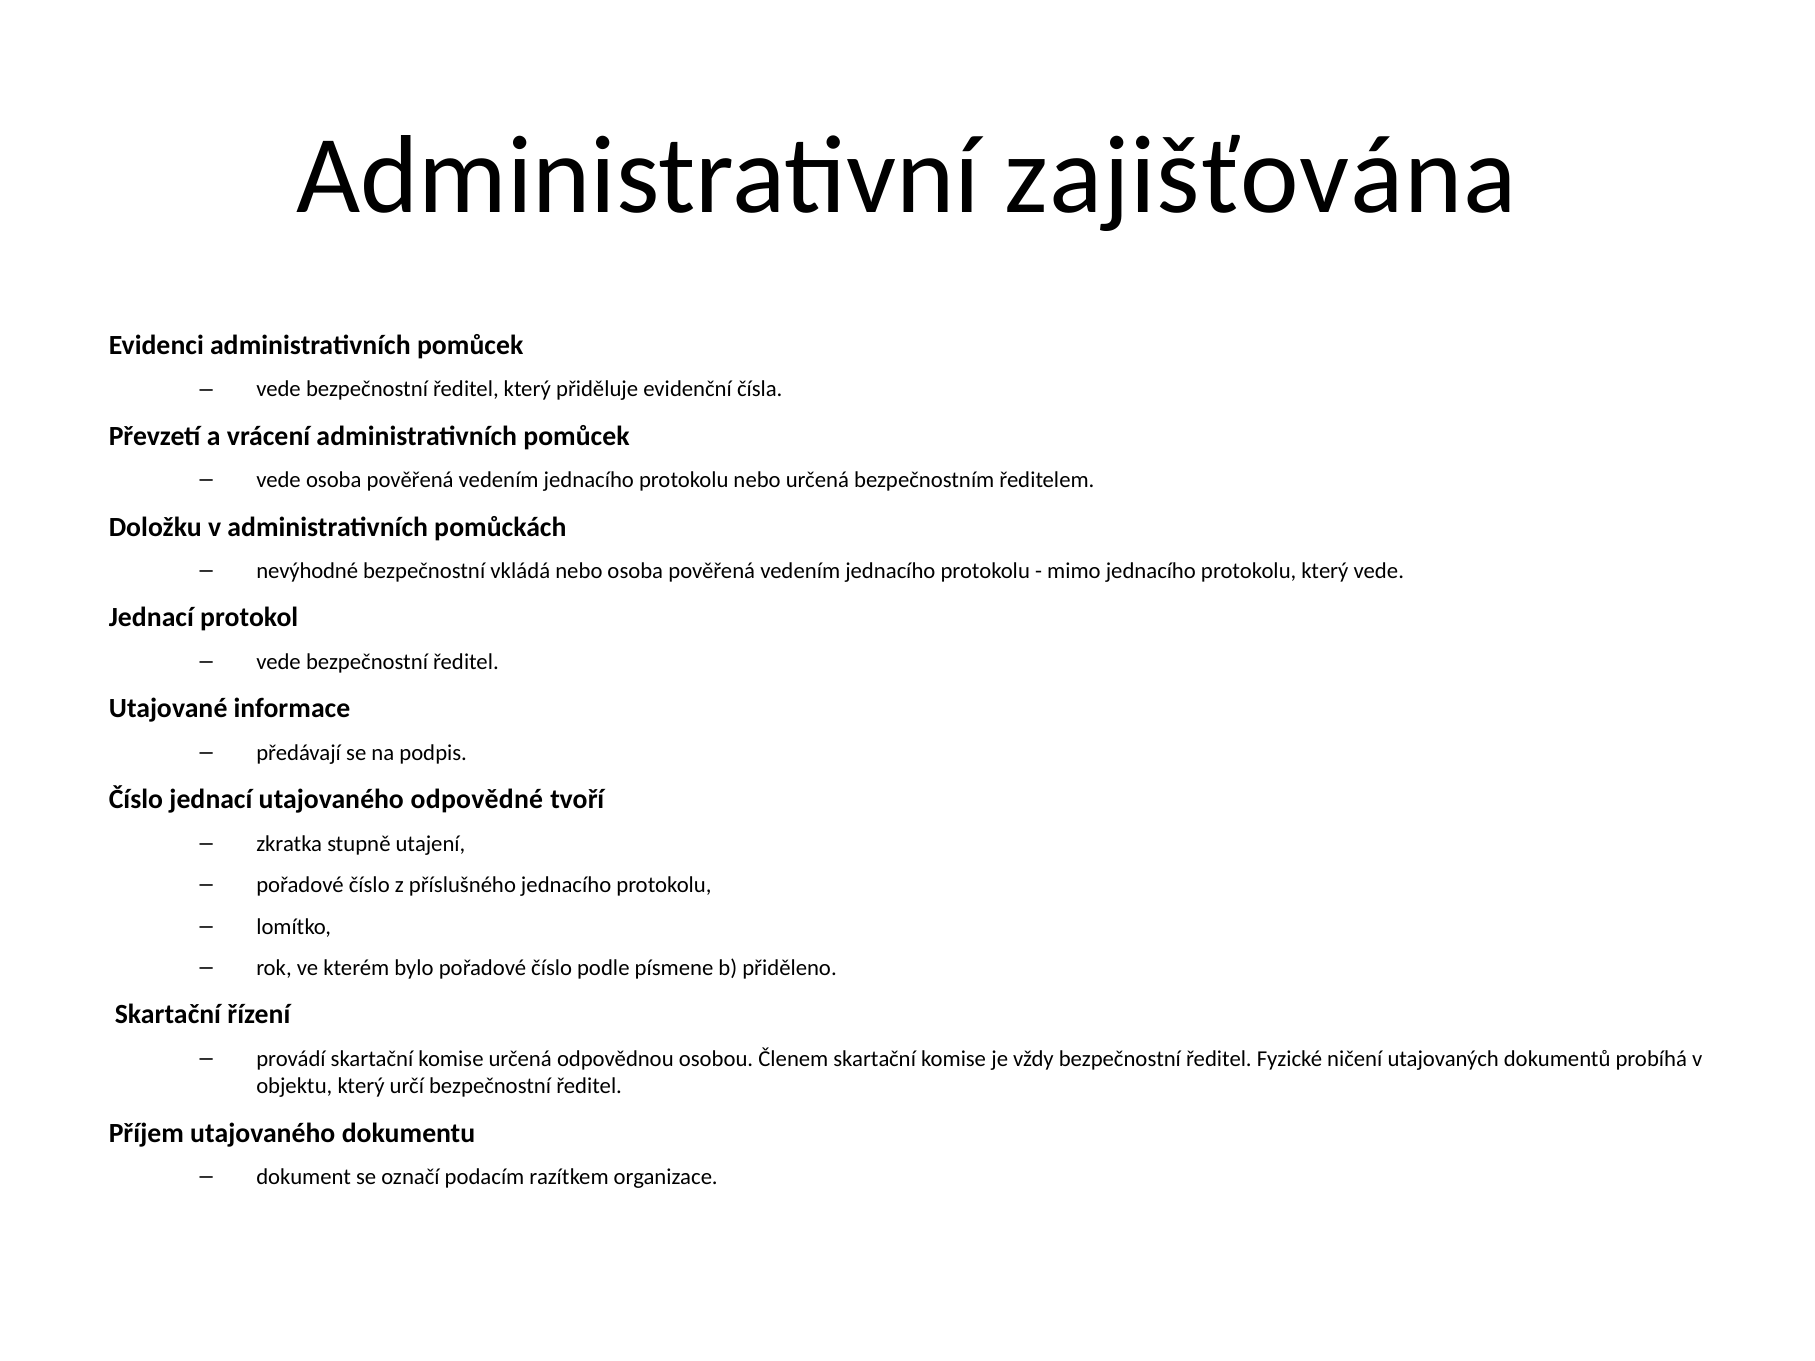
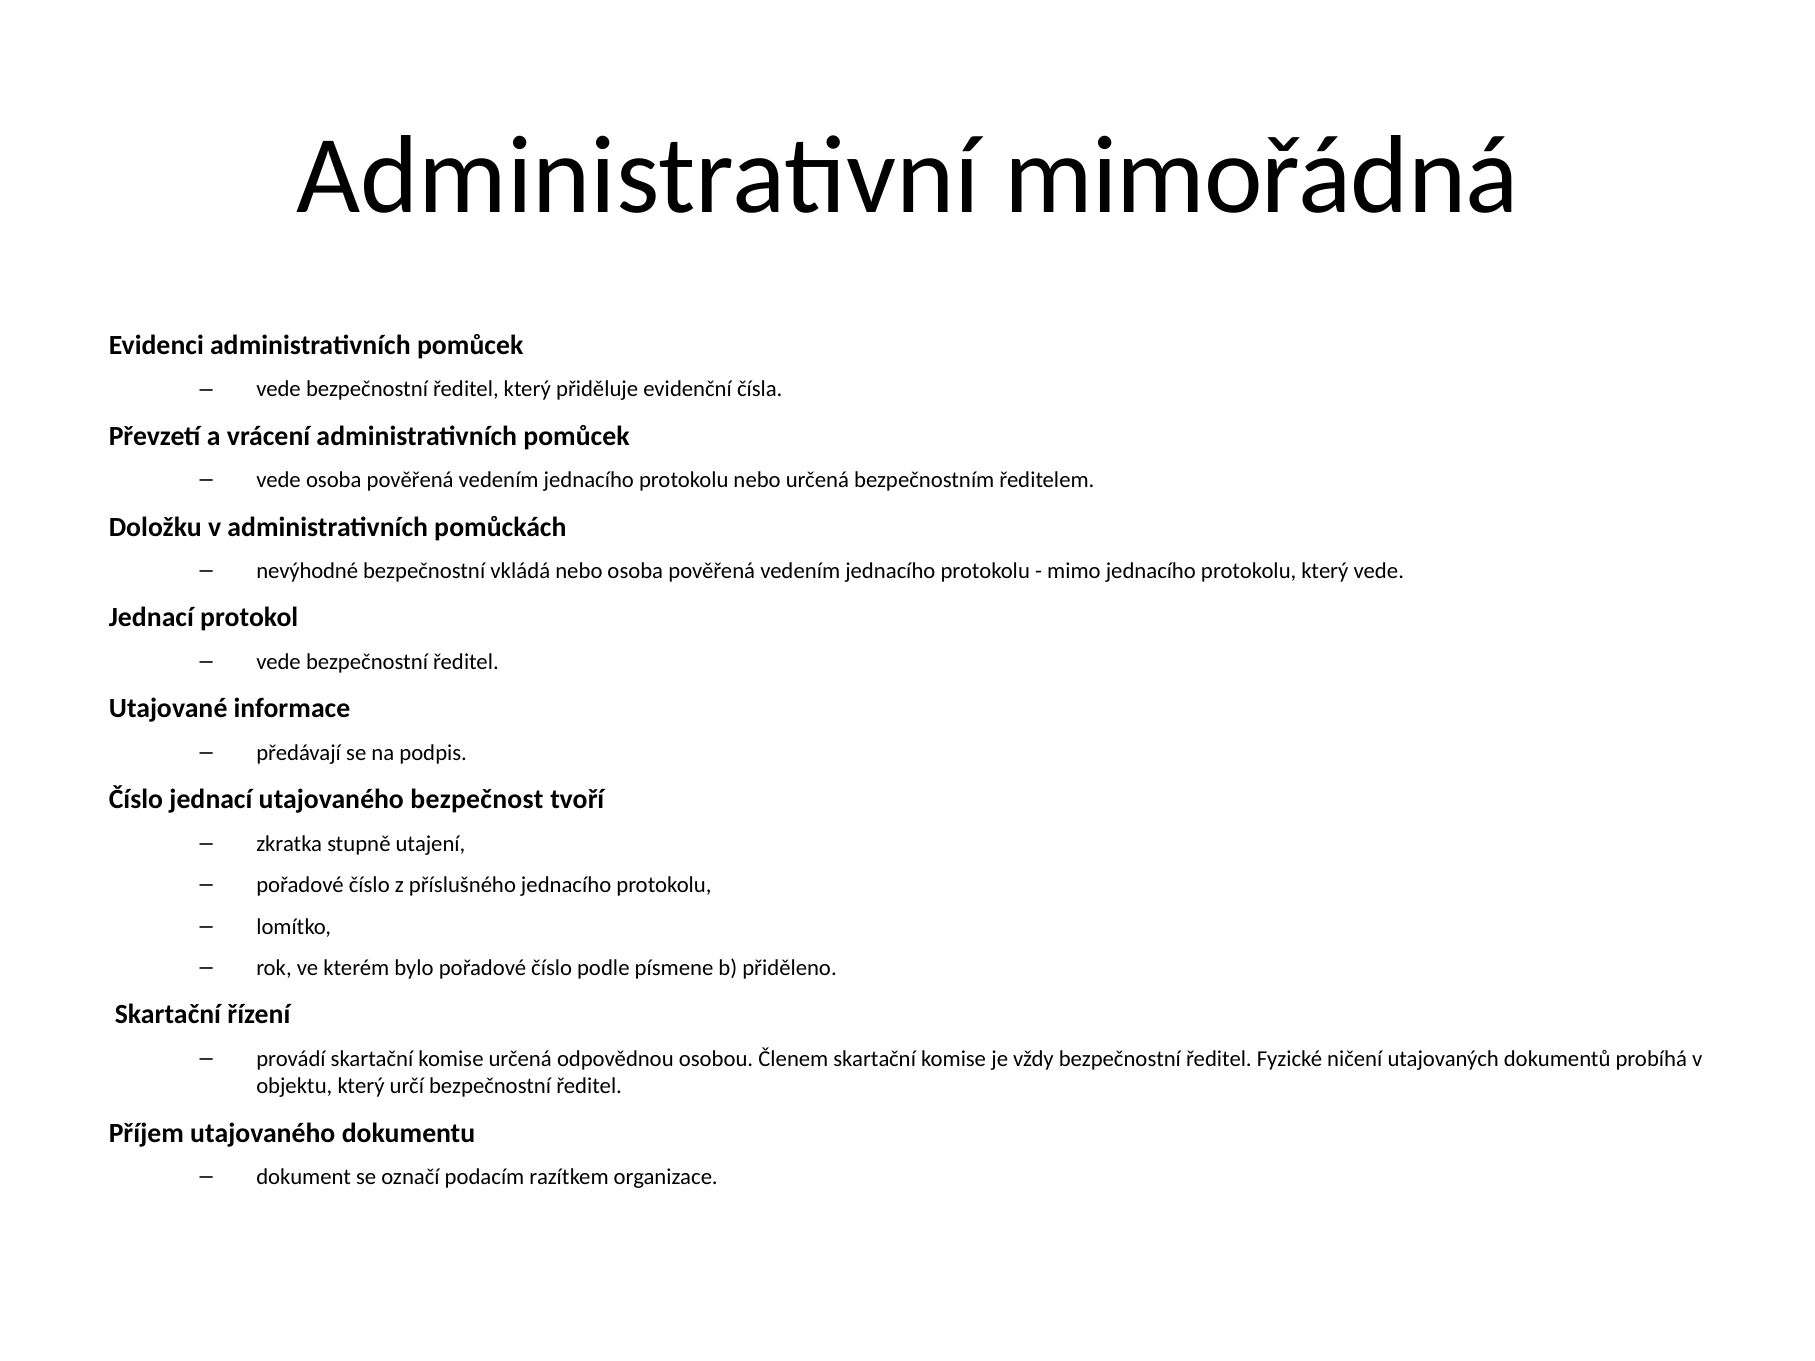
zajišťována: zajišťována -> mimořádná (1262, 176)
odpovědné: odpovědné -> bezpečnost (477, 800)
